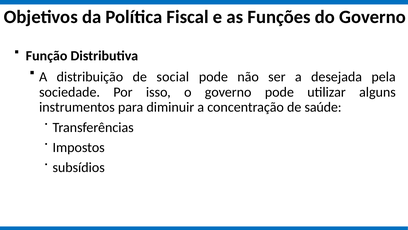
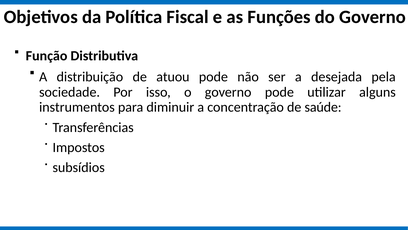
social: social -> atuou (173, 77)
